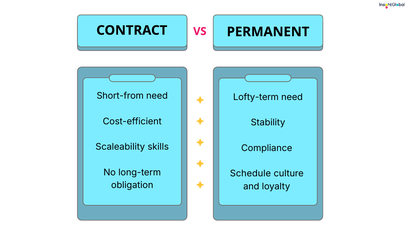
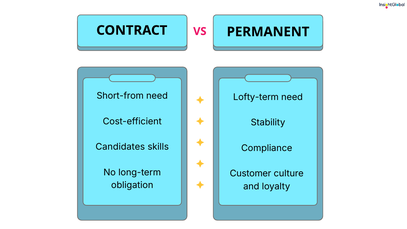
Scaleability: Scaleability -> Candidates (120, 147)
Schedule: Schedule -> Customer (251, 174)
